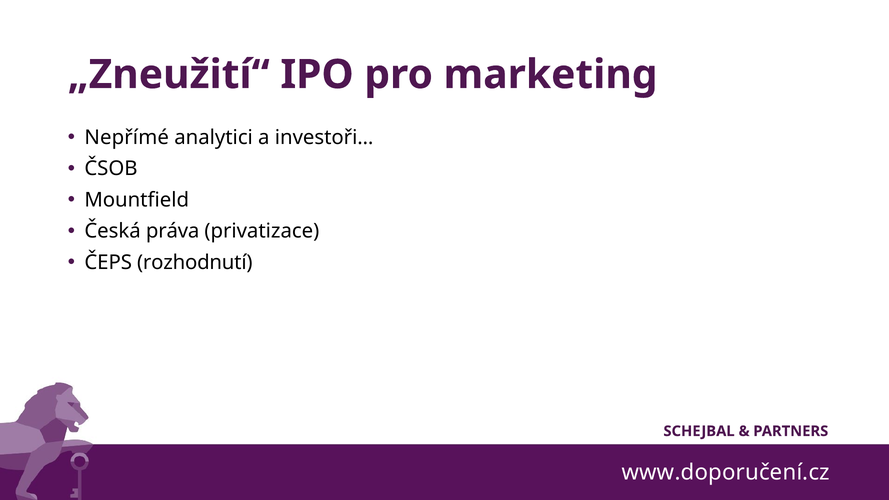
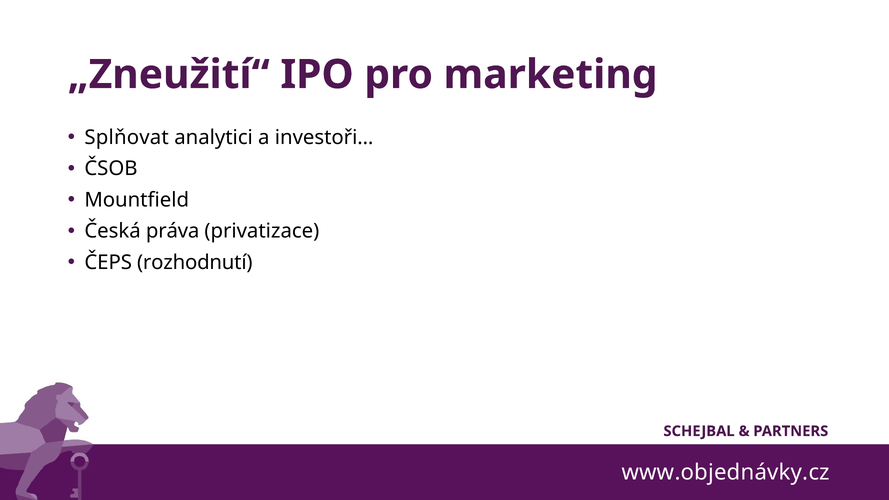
Nepřímé: Nepřímé -> Splňovat (127, 137)
www.doporučení.cz: www.doporučení.cz -> www.objednávky.cz (726, 472)
